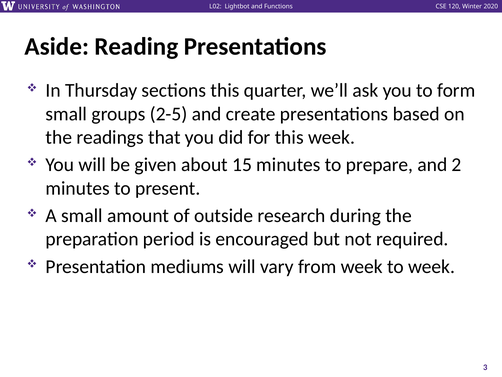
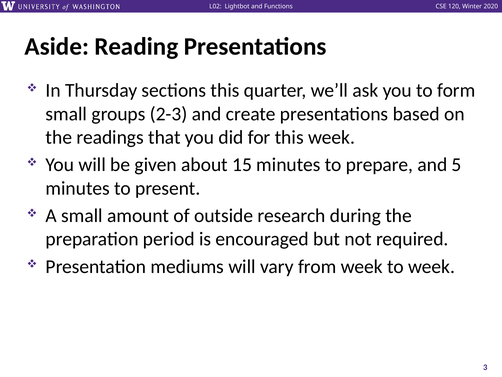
2-5: 2-5 -> 2-3 (169, 114)
2: 2 -> 5 (457, 165)
